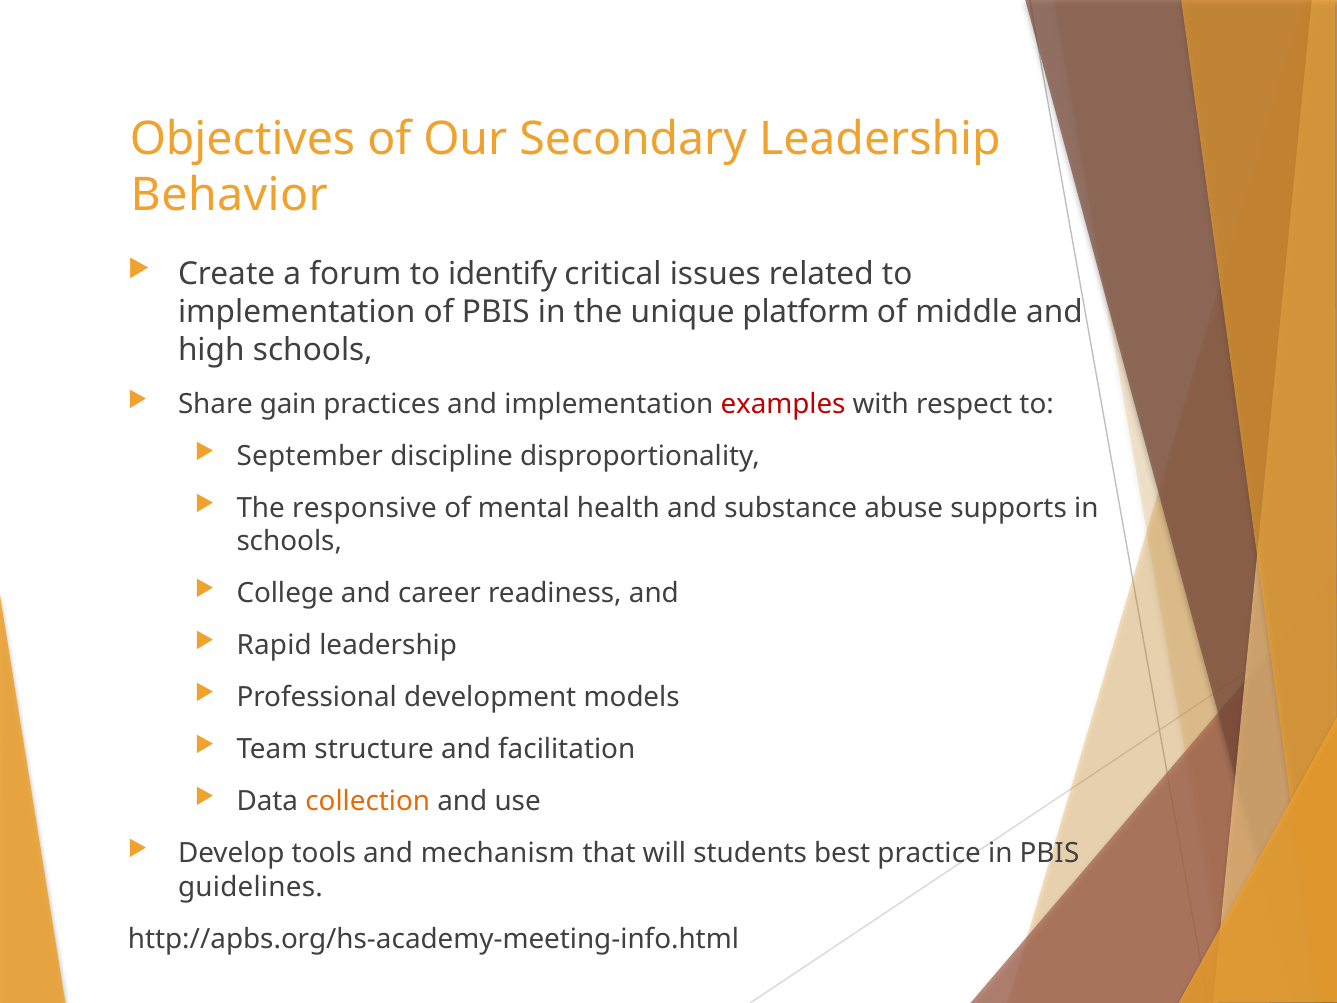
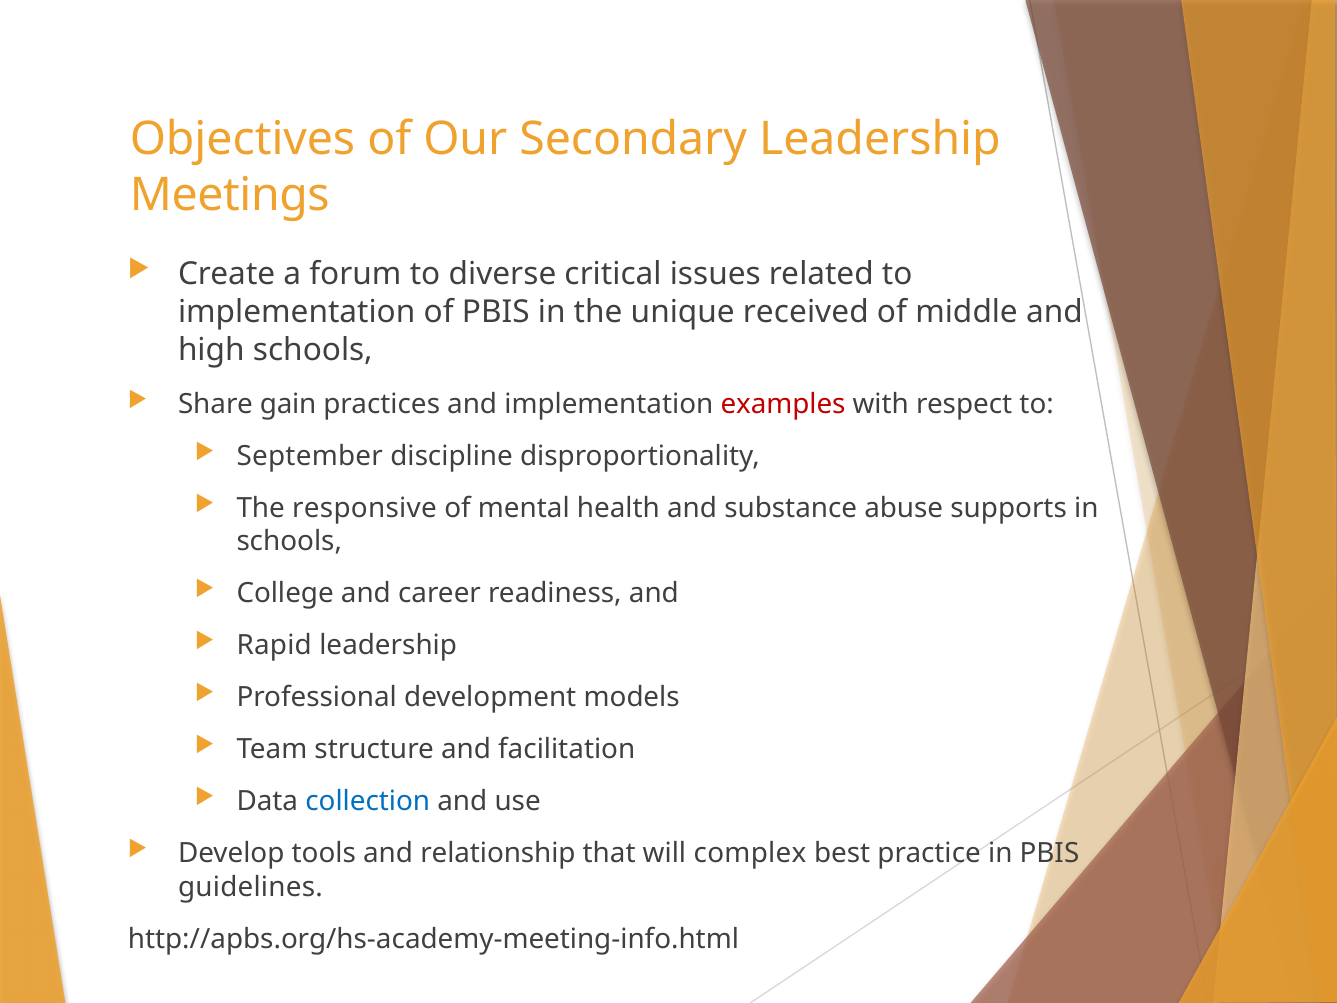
Behavior: Behavior -> Meetings (230, 195)
identify: identify -> diverse (502, 274)
platform: platform -> received (806, 312)
collection colour: orange -> blue (368, 801)
mechanism: mechanism -> relationship (498, 853)
students: students -> complex (750, 853)
